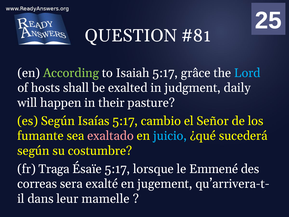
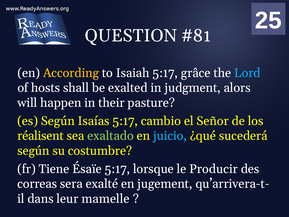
According colour: light green -> yellow (71, 73)
daily: daily -> alors (237, 88)
fumante: fumante -> réalisent (41, 136)
exaltado colour: pink -> light green (111, 136)
Traga: Traga -> Tiene (54, 169)
Emmené: Emmené -> Producir (214, 169)
